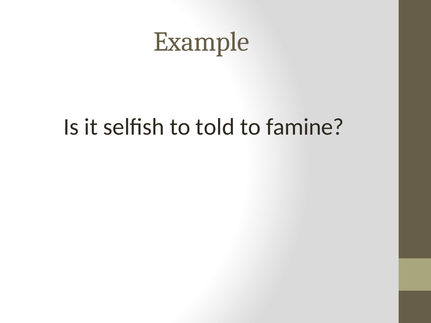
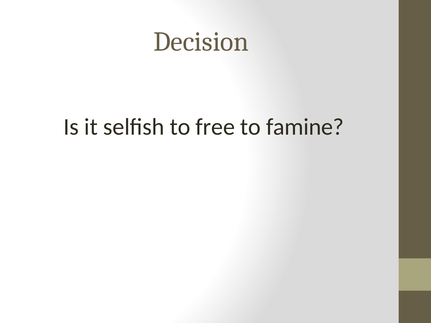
Example: Example -> Decision (201, 42)
told: told -> free (215, 127)
